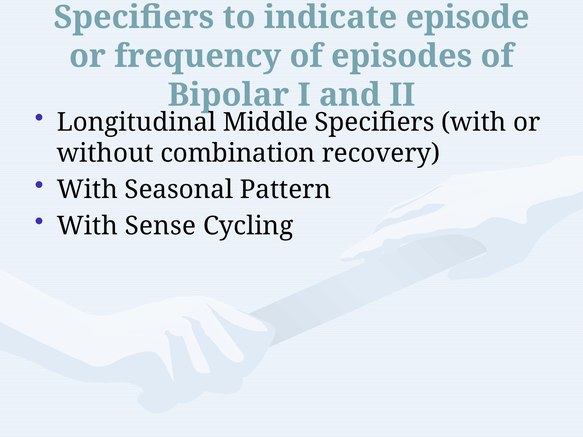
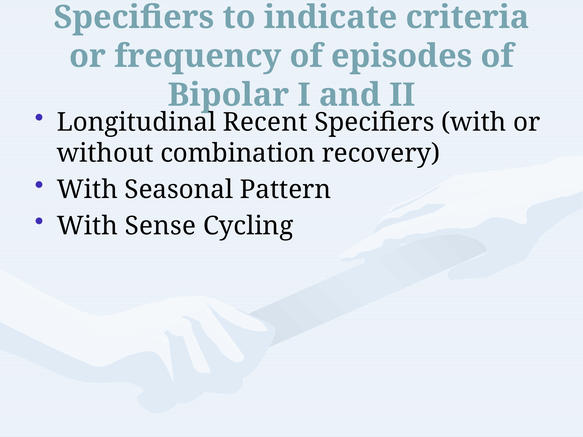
episode: episode -> criteria (467, 17)
Middle: Middle -> Recent (265, 122)
